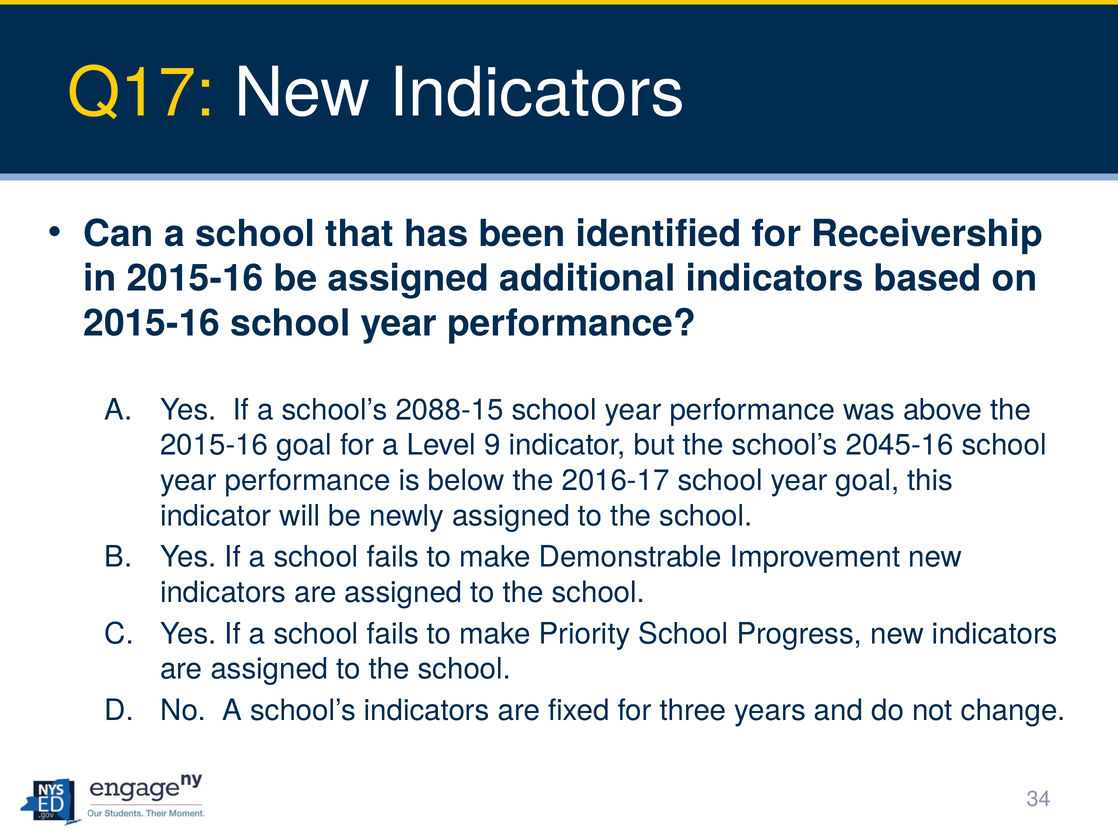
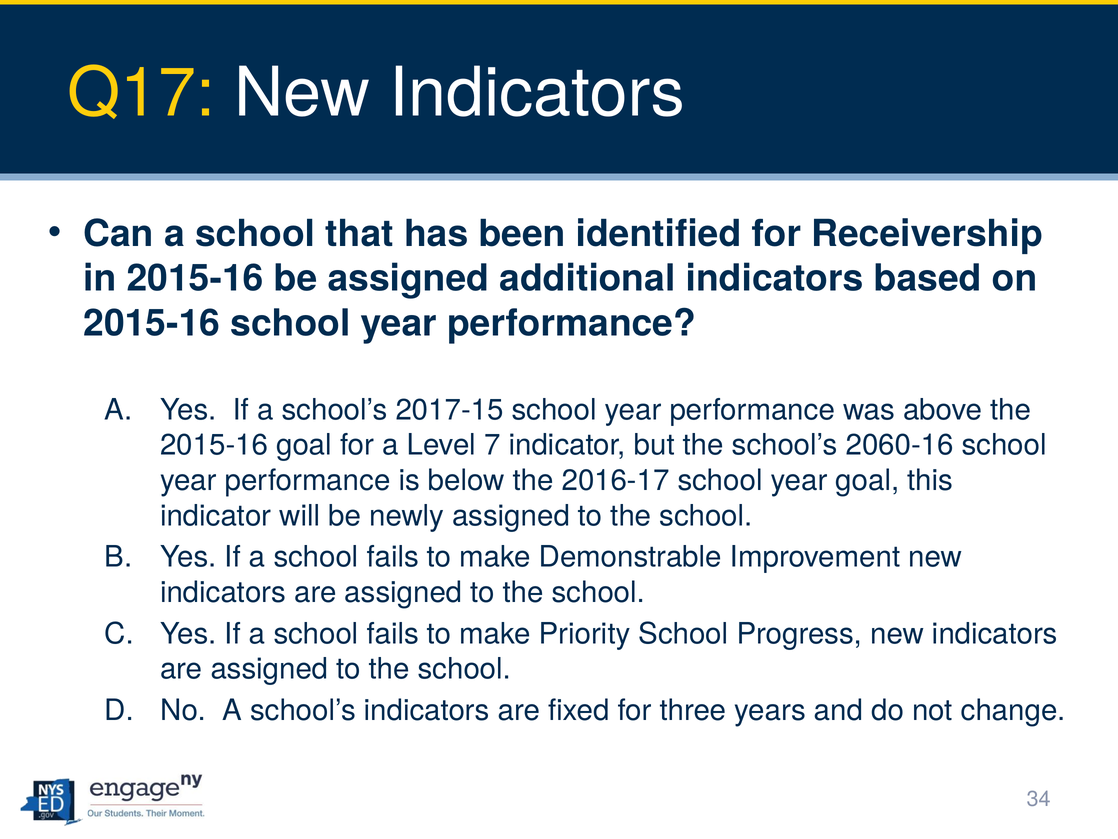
2088-15: 2088-15 -> 2017-15 (450, 410)
9: 9 -> 7 (492, 445)
2045-16: 2045-16 -> 2060-16 (900, 445)
